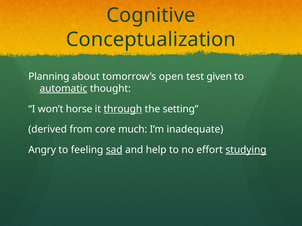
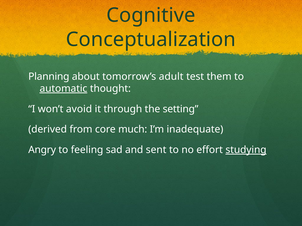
open: open -> adult (171, 77)
given: given -> them (219, 77)
horse: horse -> avoid (79, 109)
through underline: present -> none (123, 109)
sad underline: present -> none (114, 150)
help: help -> sent (156, 150)
